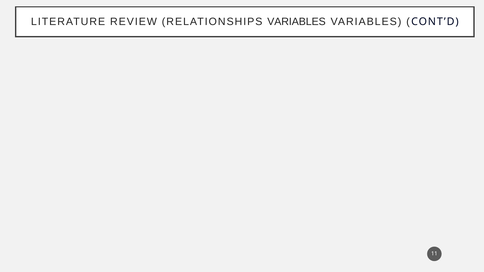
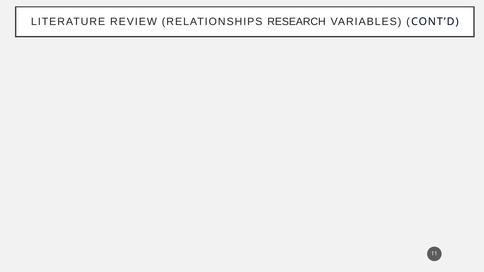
RELATIONSHIPS VARIABLES: VARIABLES -> RESEARCH (297, 22)
